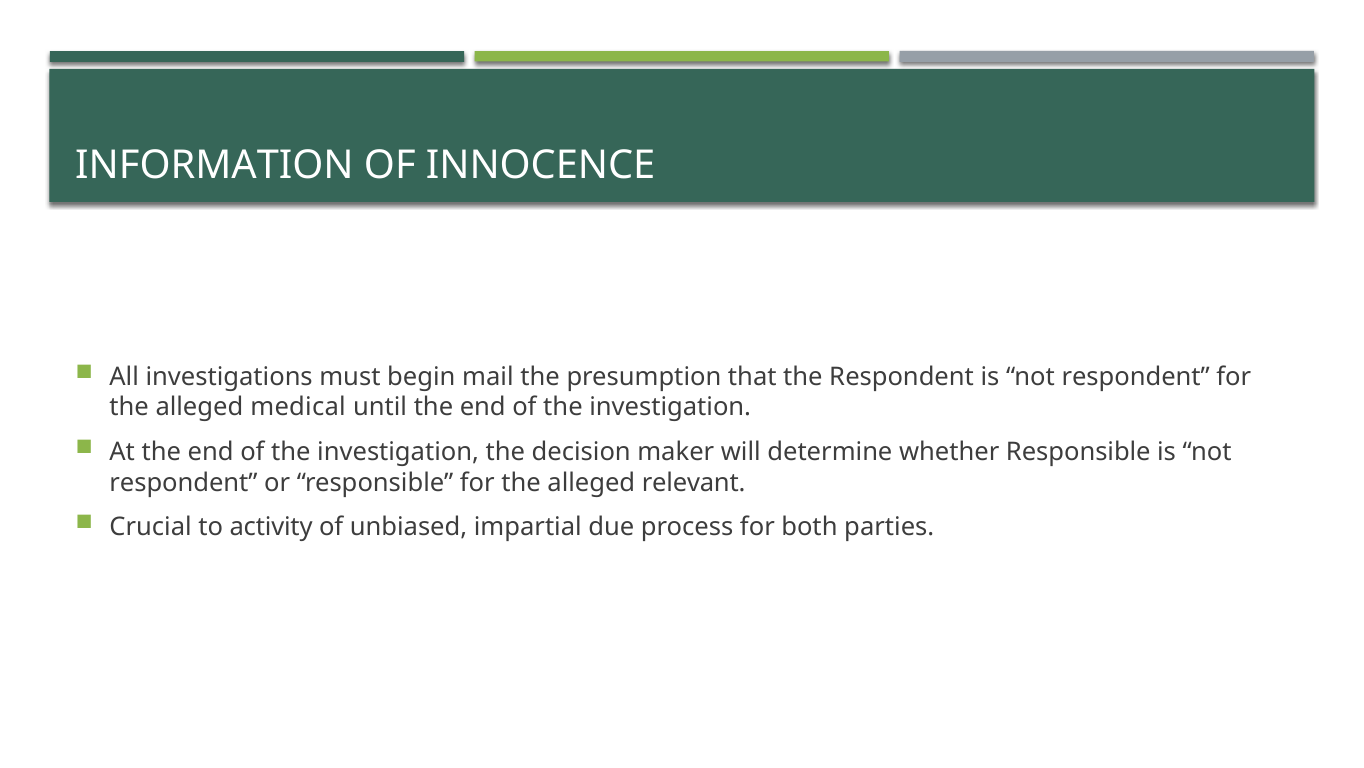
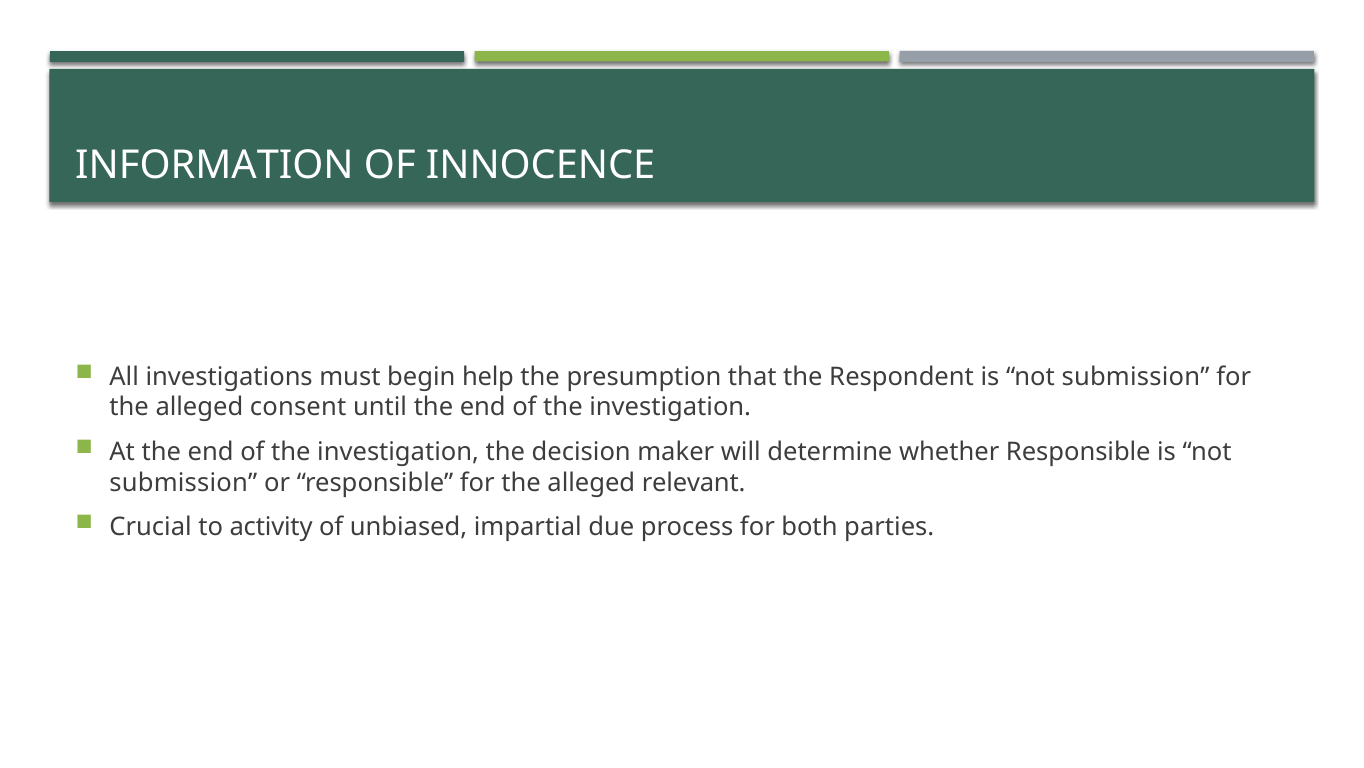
mail: mail -> help (488, 376)
Respondent is not respondent: respondent -> submission (1136, 376)
medical: medical -> consent (298, 407)
respondent: respondent -> submission (183, 482)
